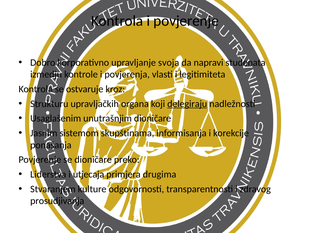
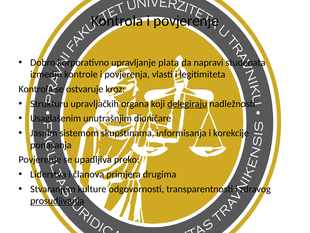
svoja: svoja -> plata (169, 62)
se dioničare: dioničare -> upadljiva (93, 159)
utjecaja: utjecaja -> članova (89, 174)
prosudjivanja underline: none -> present (57, 200)
